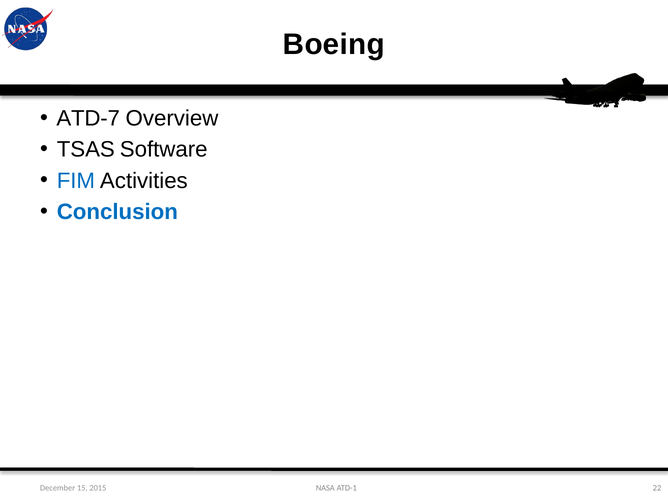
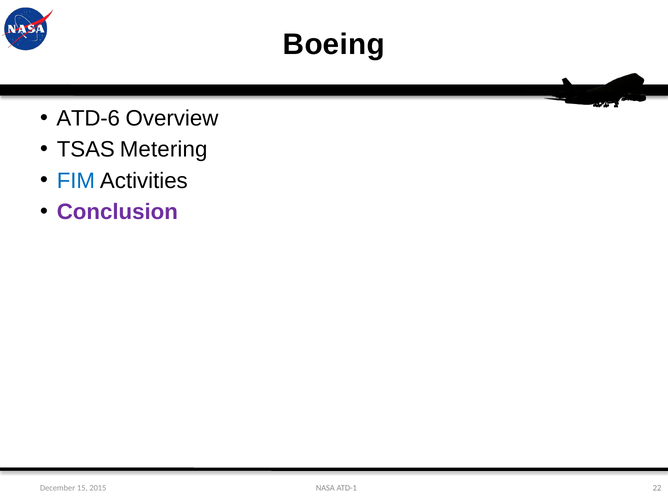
ATD-7: ATD-7 -> ATD-6 (88, 118)
Software: Software -> Metering (164, 150)
Conclusion colour: blue -> purple (117, 212)
